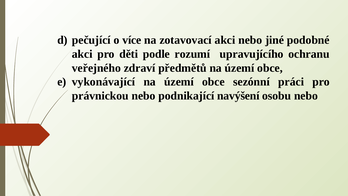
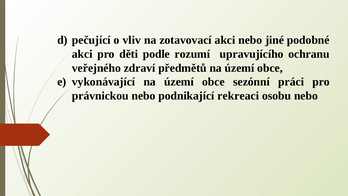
více: více -> vliv (132, 40)
navýšení: navýšení -> rekreaci (238, 96)
